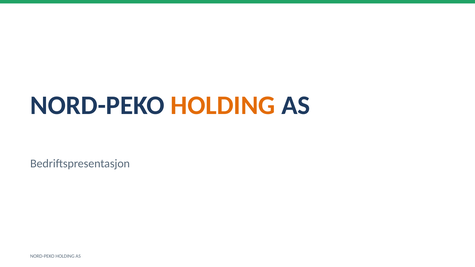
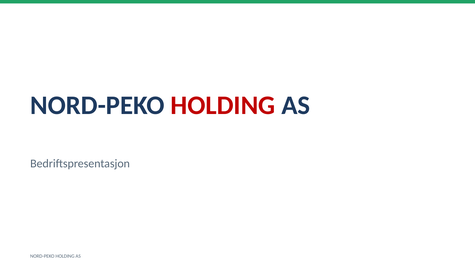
HOLDING colour: orange -> red (223, 105)
